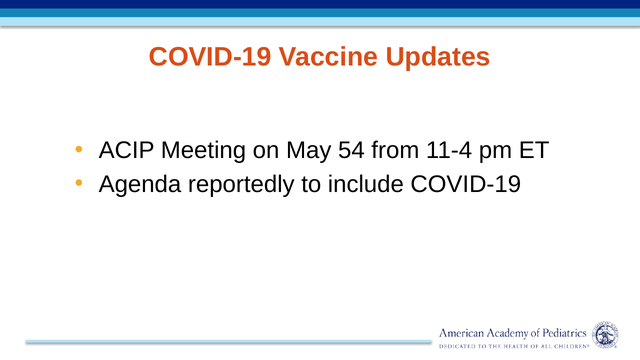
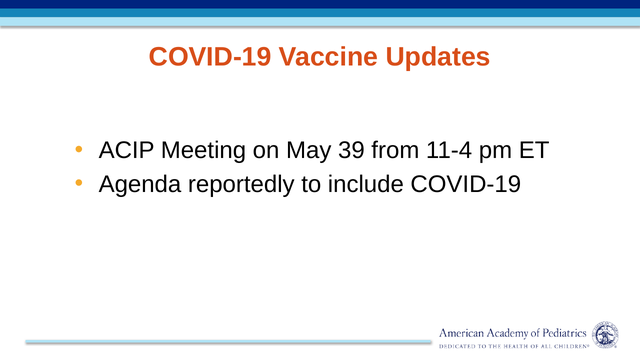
54: 54 -> 39 (351, 150)
